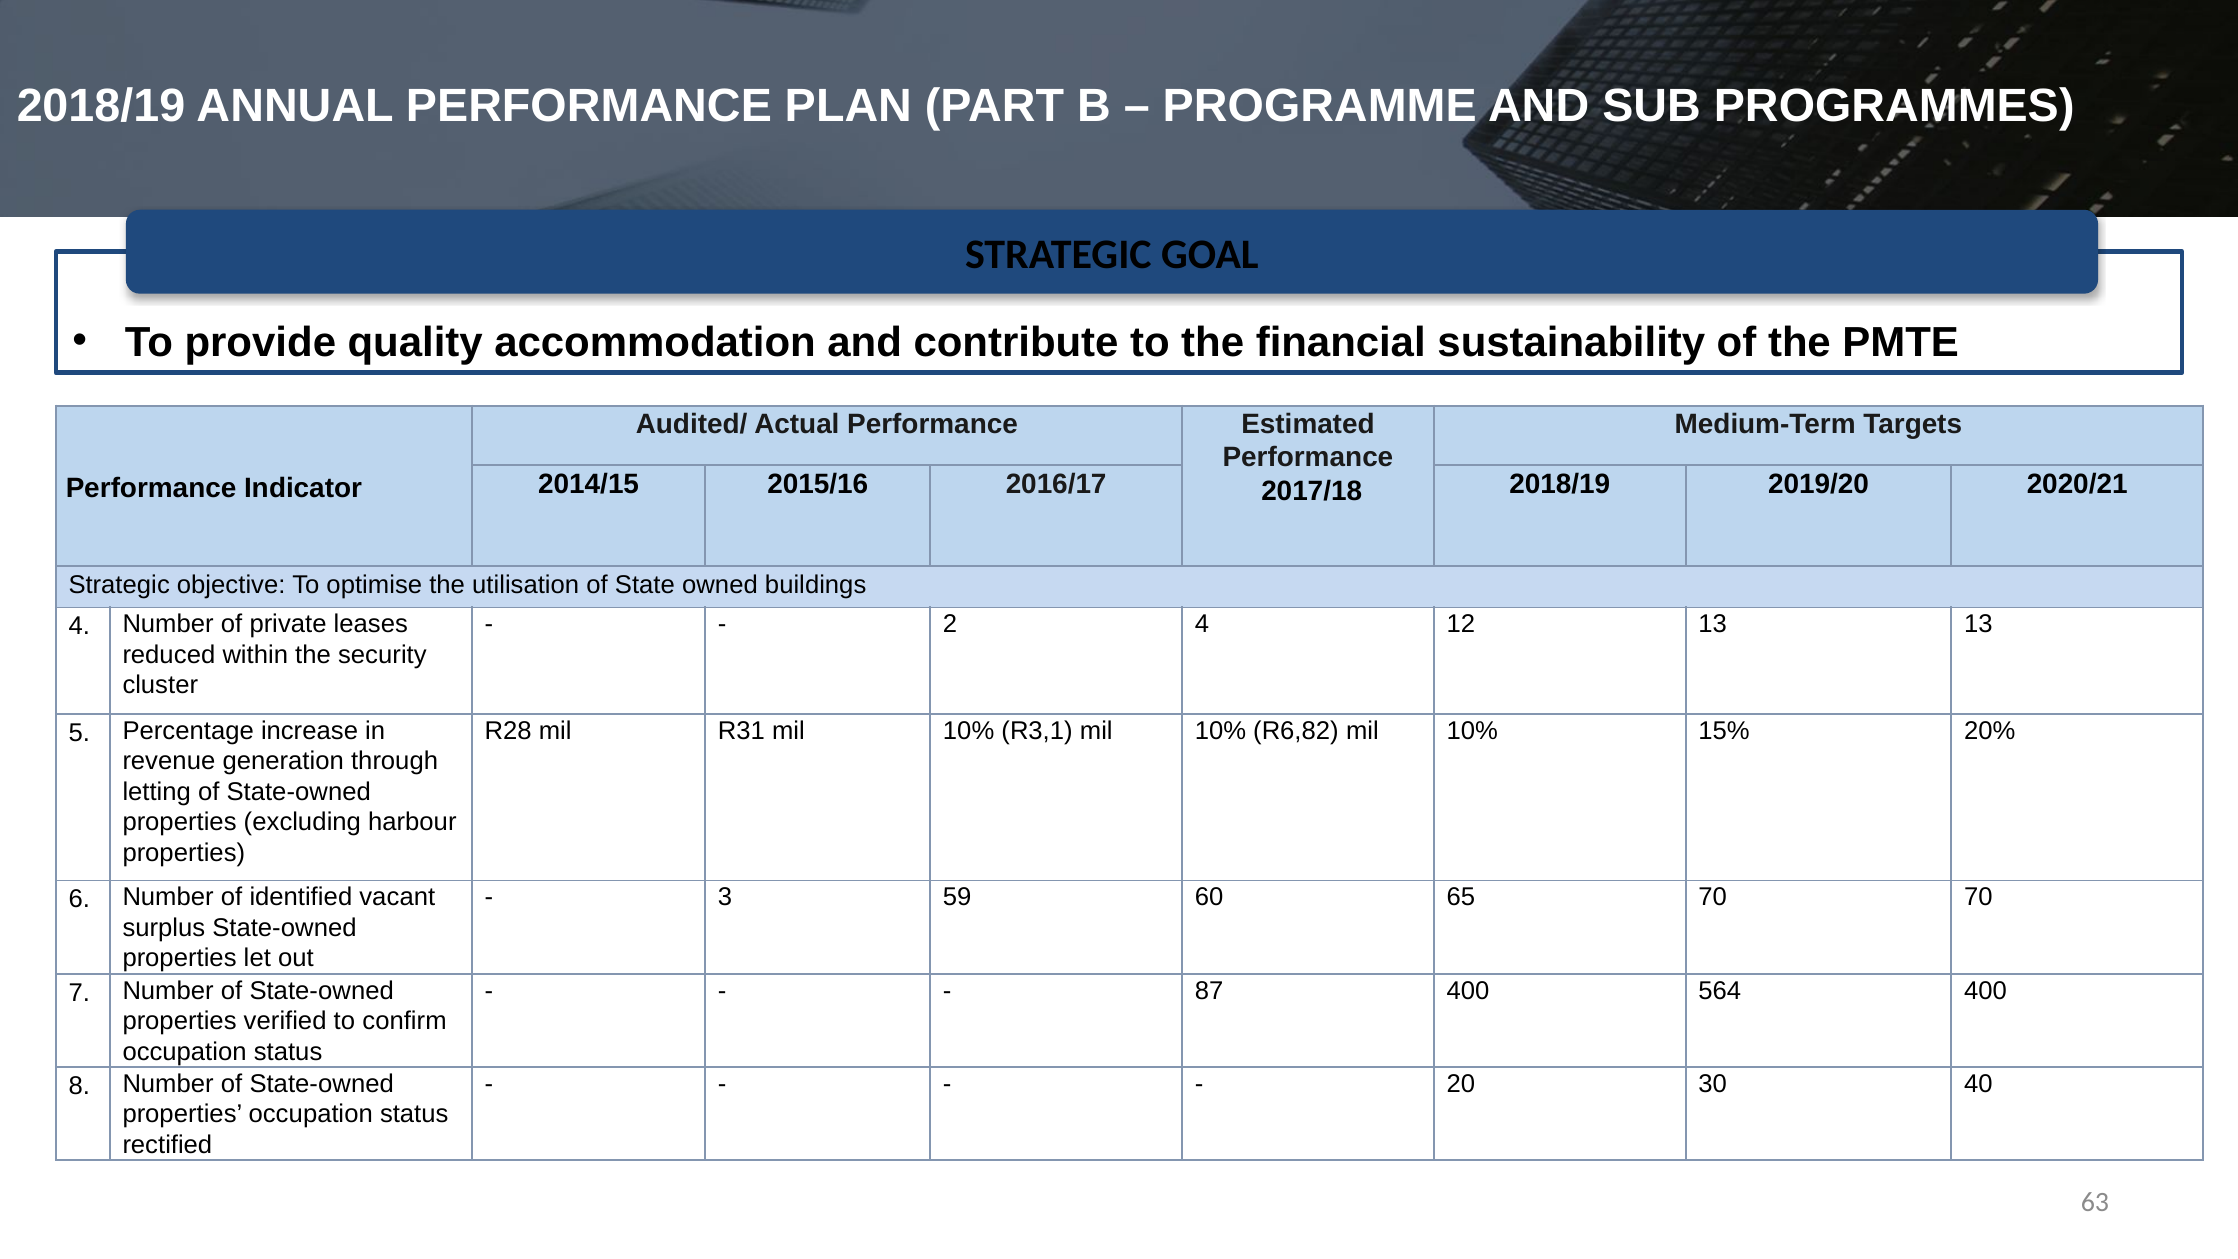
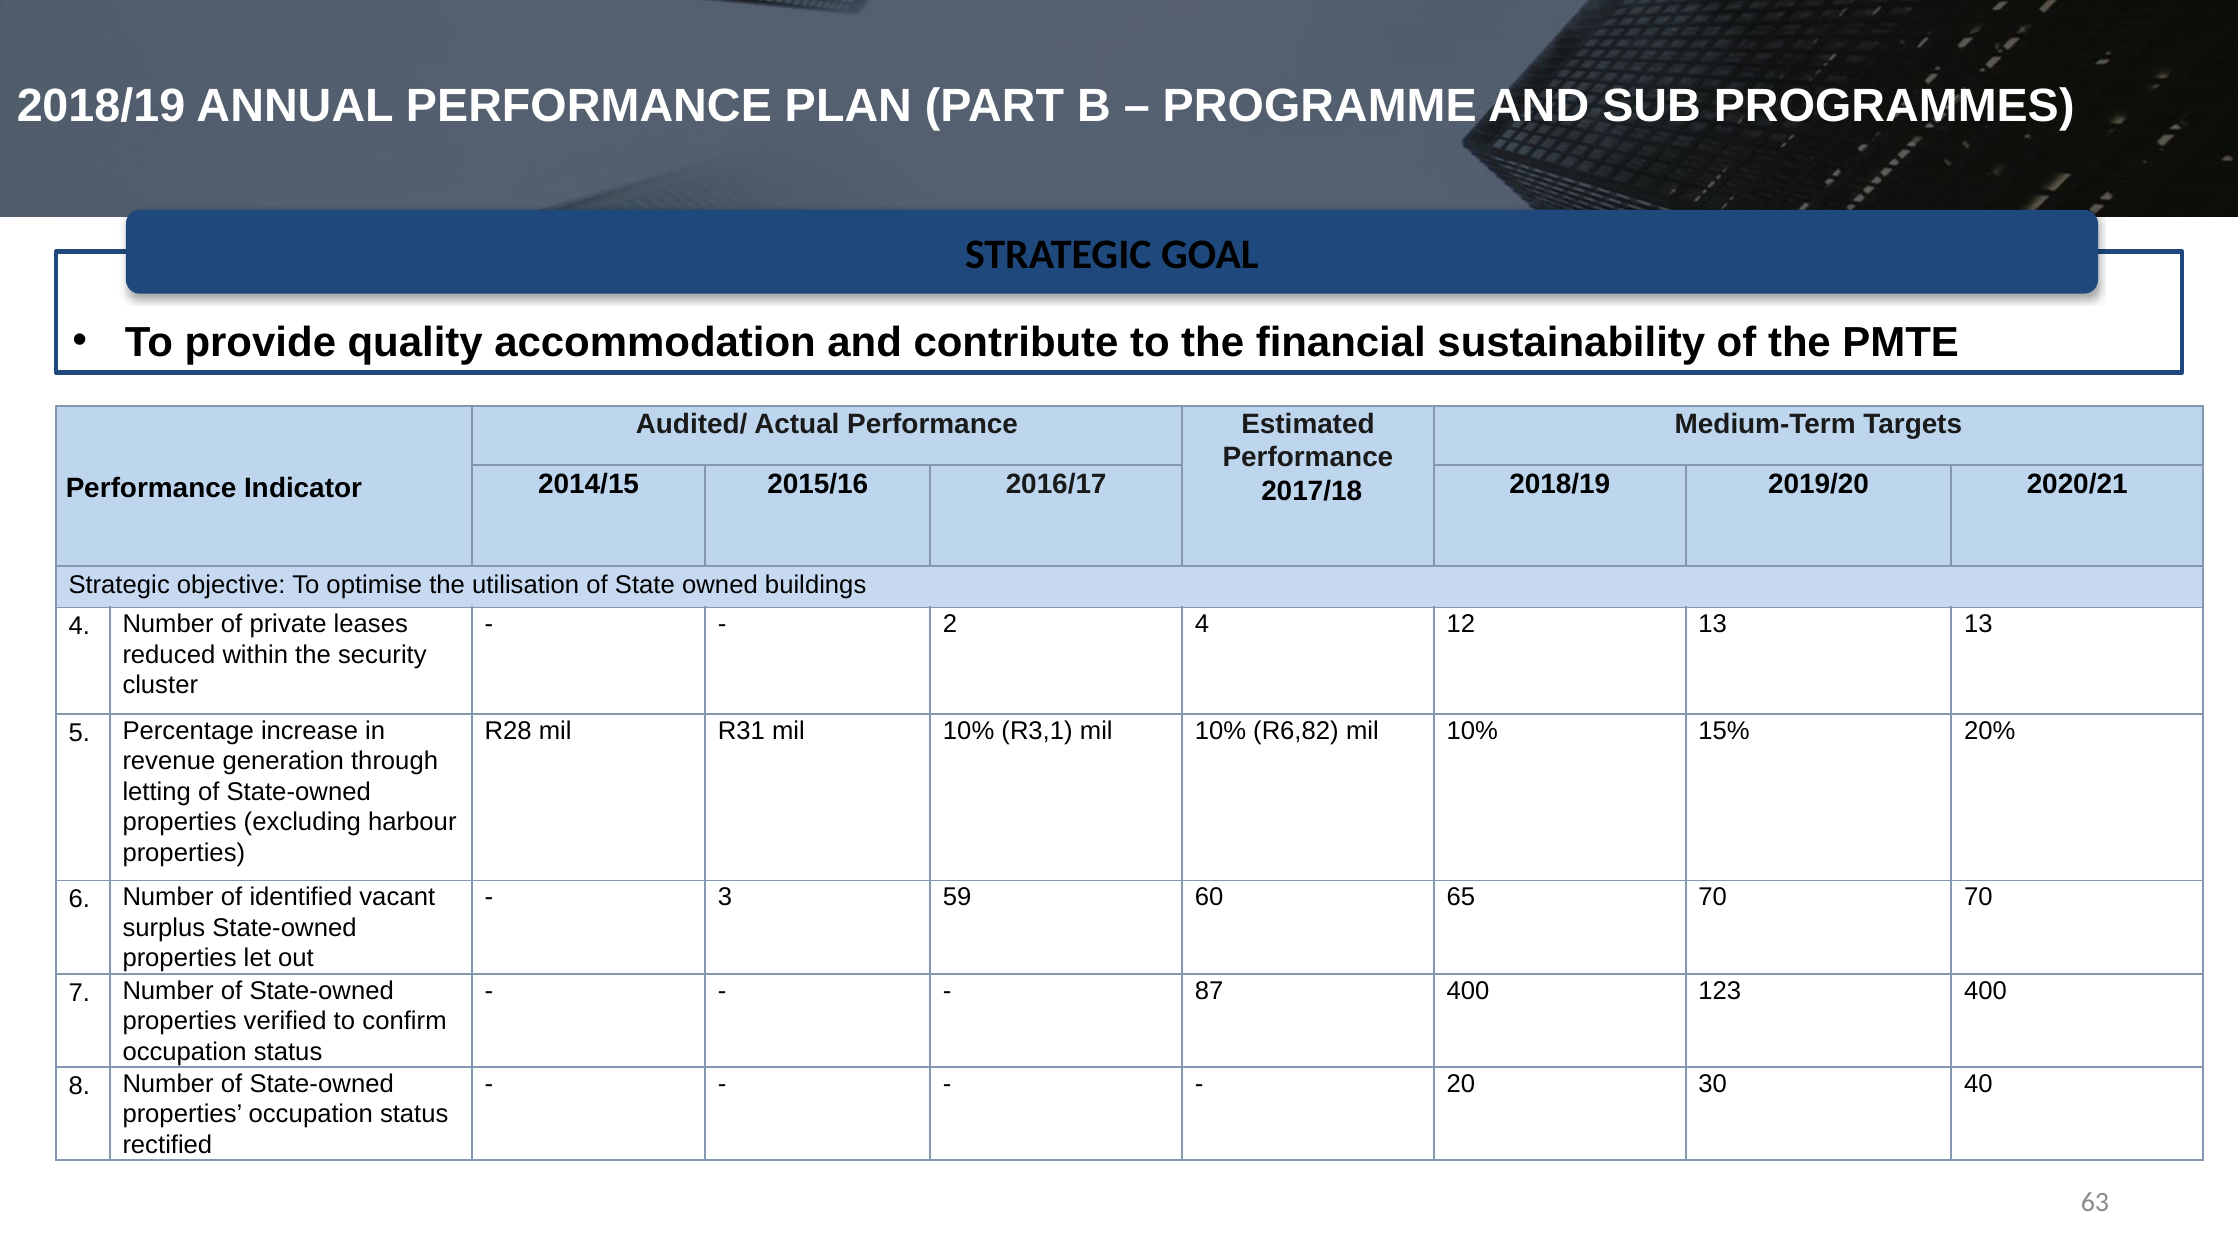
564: 564 -> 123 (1720, 990)
